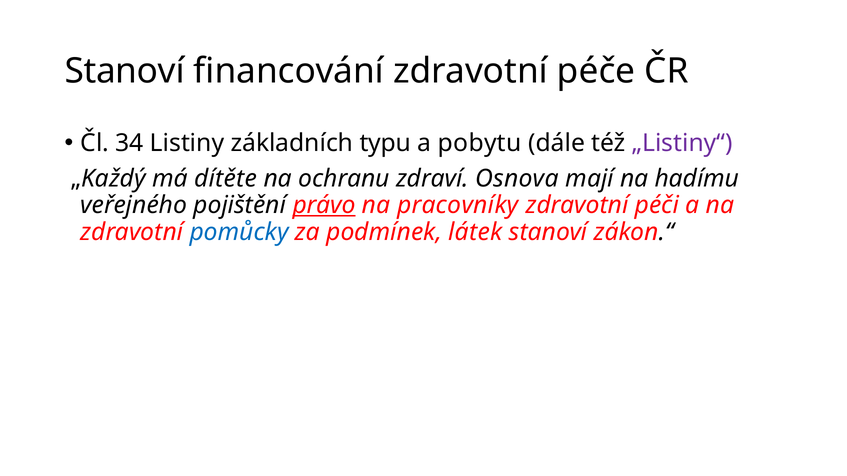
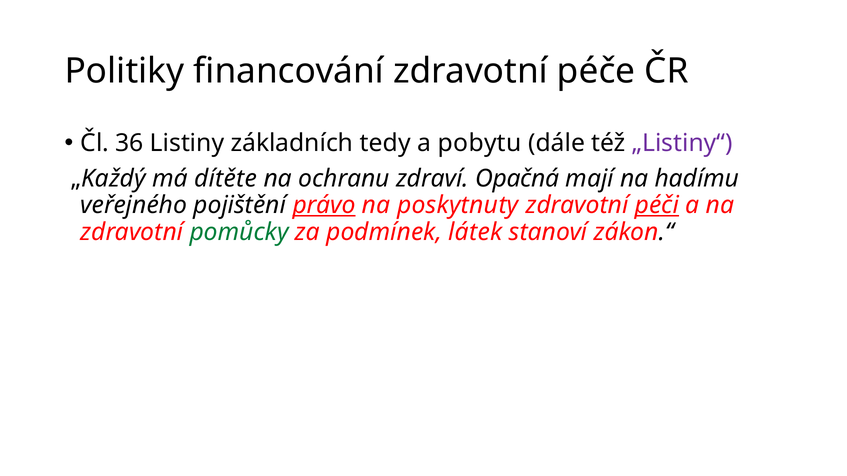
Stanoví: Stanoví -> Politiky (124, 71)
34: 34 -> 36 (129, 143)
typu: typu -> tedy (385, 143)
Osnova: Osnova -> Opačná (517, 179)
pracovníky: pracovníky -> poskytnuty (458, 205)
péči underline: none -> present (657, 205)
pomůcky colour: blue -> green (239, 232)
